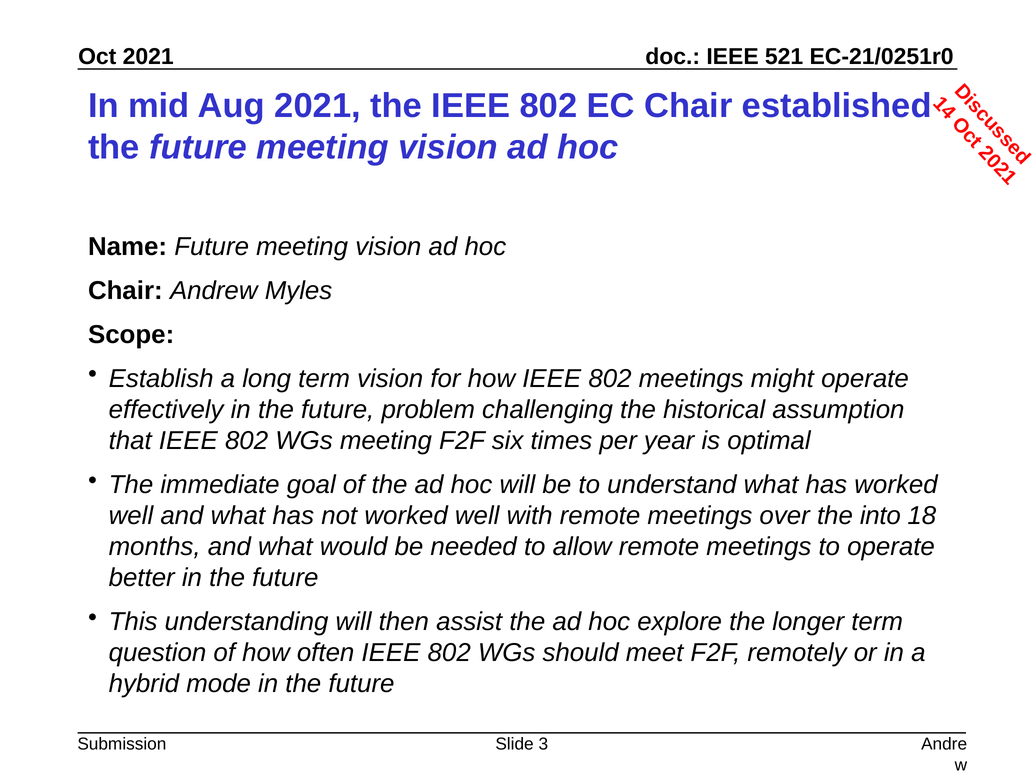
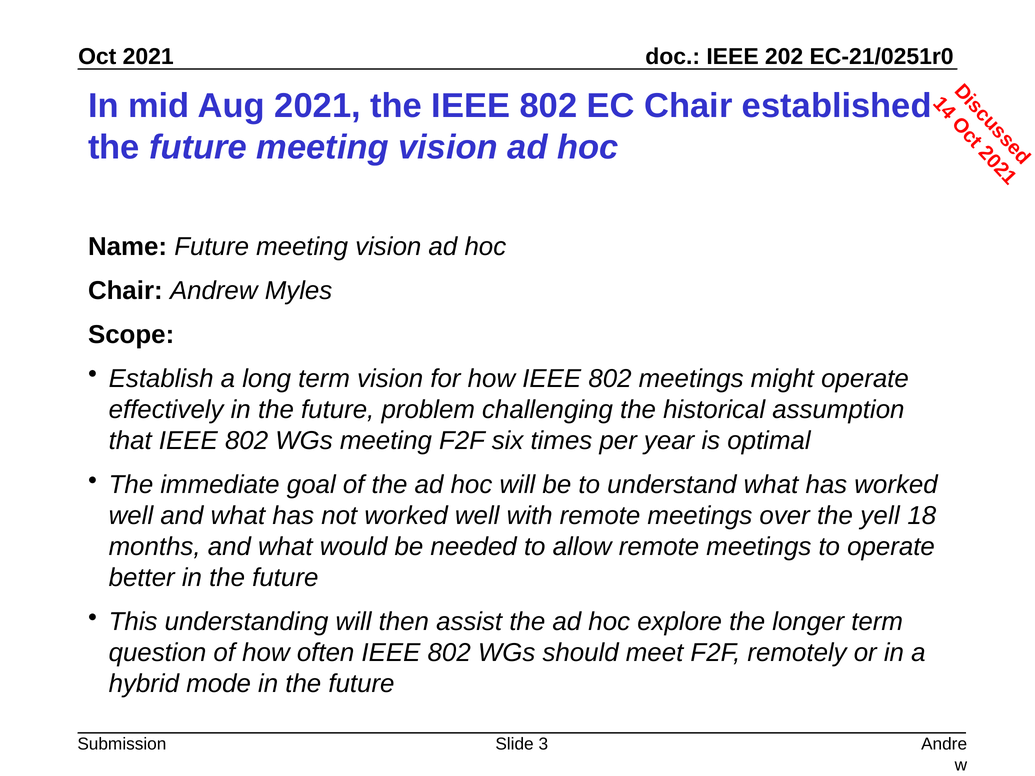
521: 521 -> 202 (784, 57)
into: into -> yell (880, 516)
